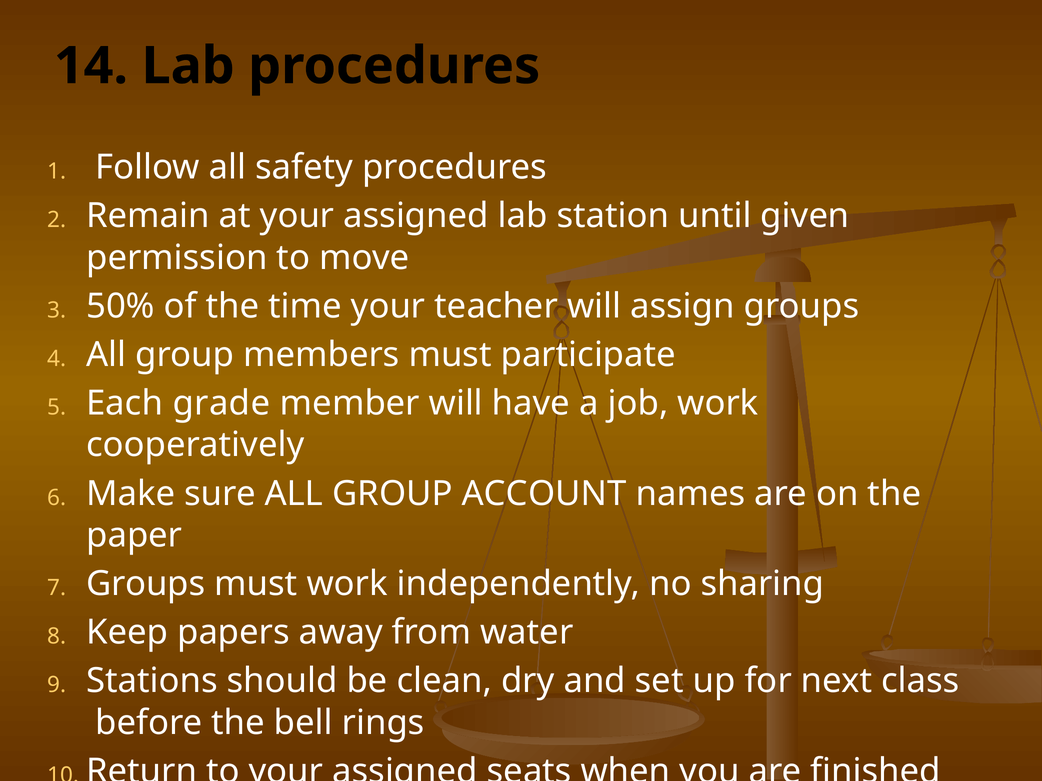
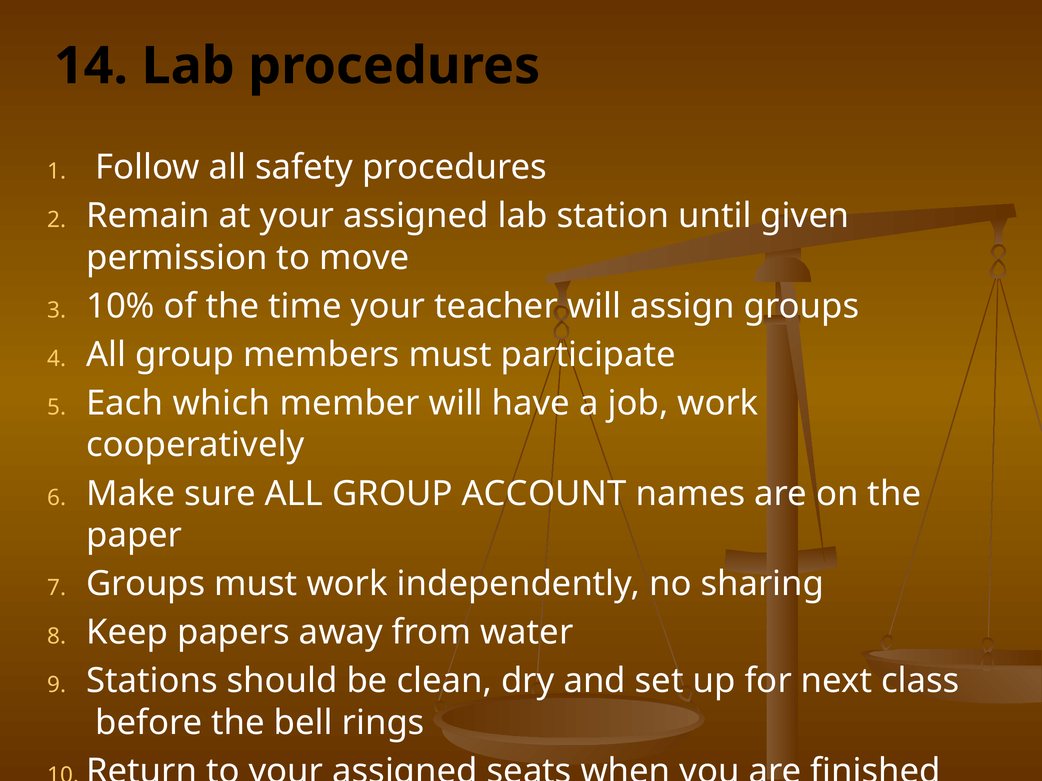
50%: 50% -> 10% (120, 306)
grade: grade -> which (221, 404)
